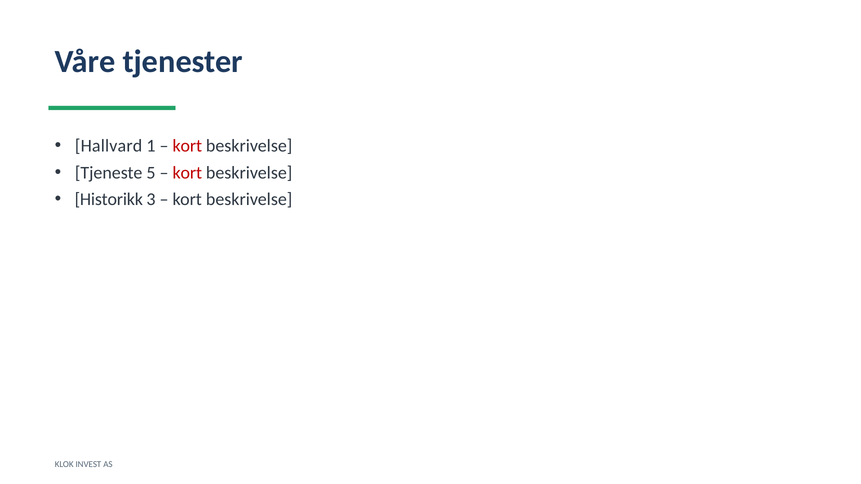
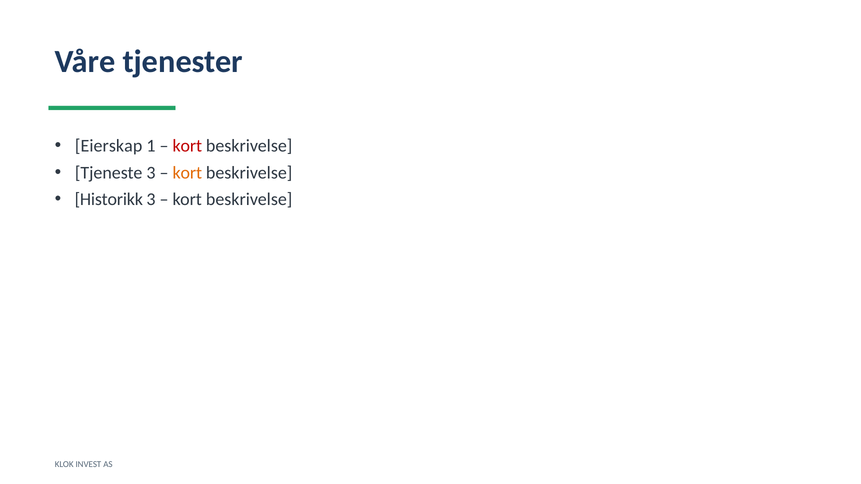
Hallvard: Hallvard -> Eierskap (109, 146)
Tjeneste 5: 5 -> 3 (151, 173)
kort colour: red -> orange (187, 173)
